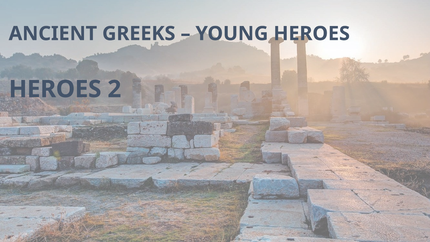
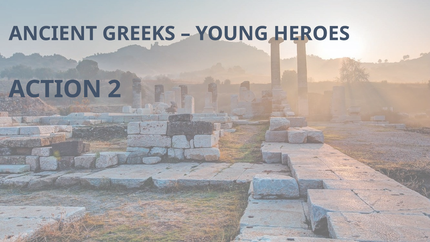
HEROES: HEROES -> ACTION (55, 89)
